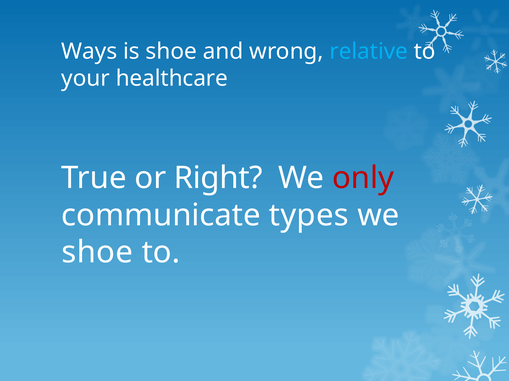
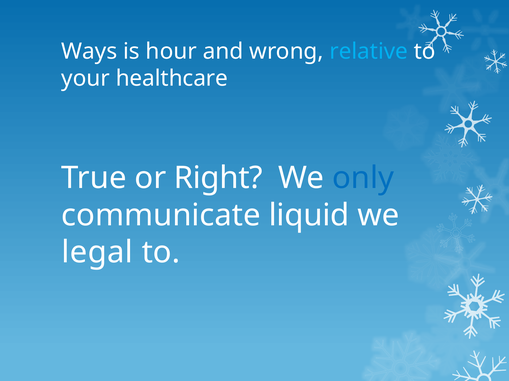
is shoe: shoe -> hour (171, 51)
only colour: red -> blue (363, 178)
types: types -> liquid (309, 216)
shoe: shoe -> legal (97, 253)
